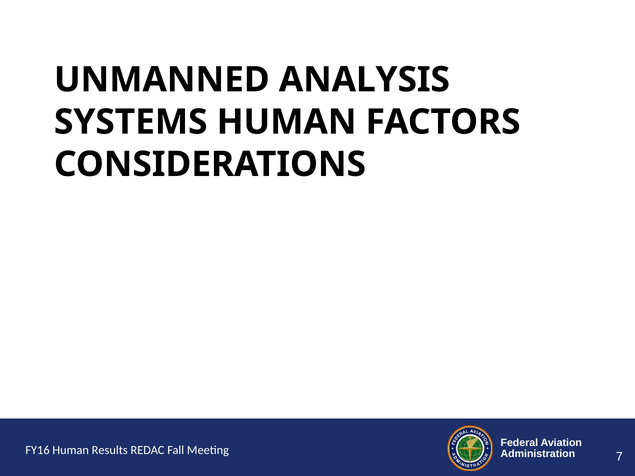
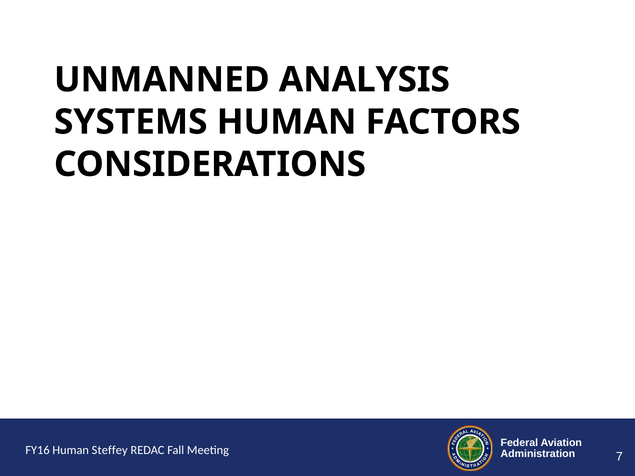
Results: Results -> Steffey (110, 450)
